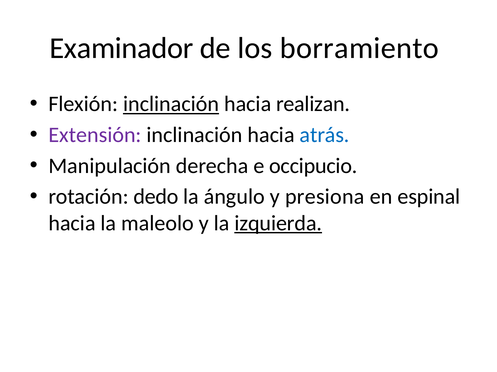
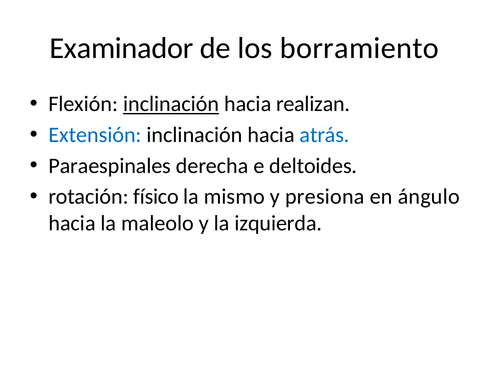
Extensión colour: purple -> blue (95, 135)
Manipulación: Manipulación -> Paraespinales (110, 166)
occipucio: occipucio -> deltoides (313, 166)
dedo: dedo -> físico (156, 197)
ángulo: ángulo -> mismo (234, 197)
espinal: espinal -> ángulo (429, 197)
izquierda underline: present -> none (278, 224)
